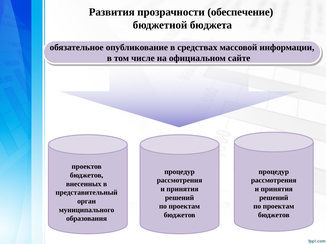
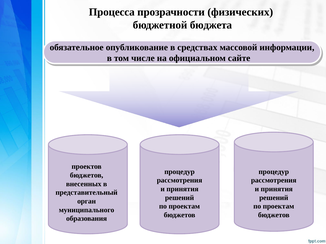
Развития: Развития -> Процесса (112, 12)
обеспечение: обеспечение -> физических (240, 12)
